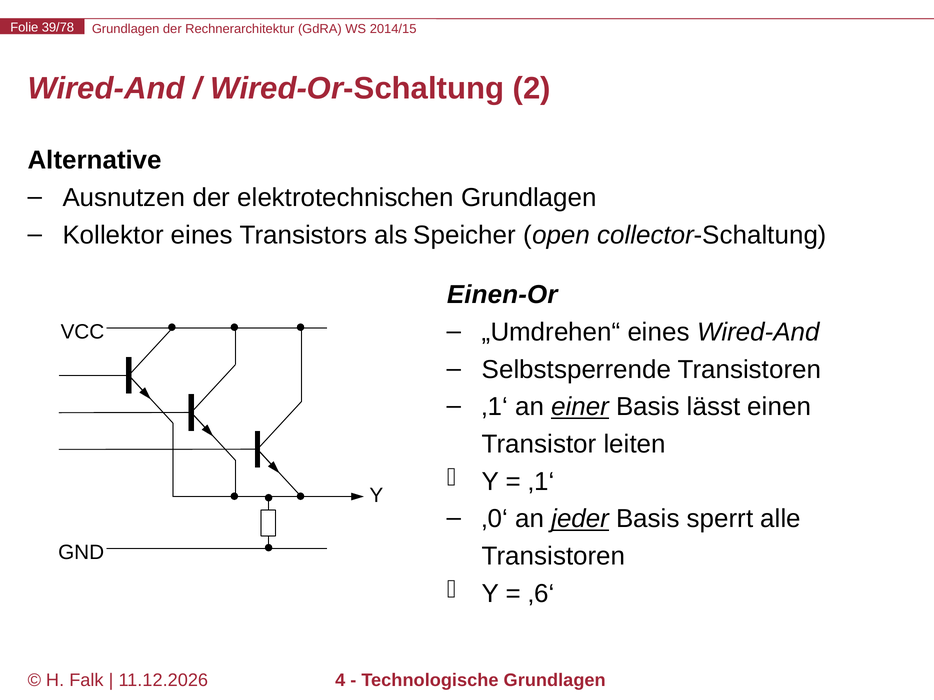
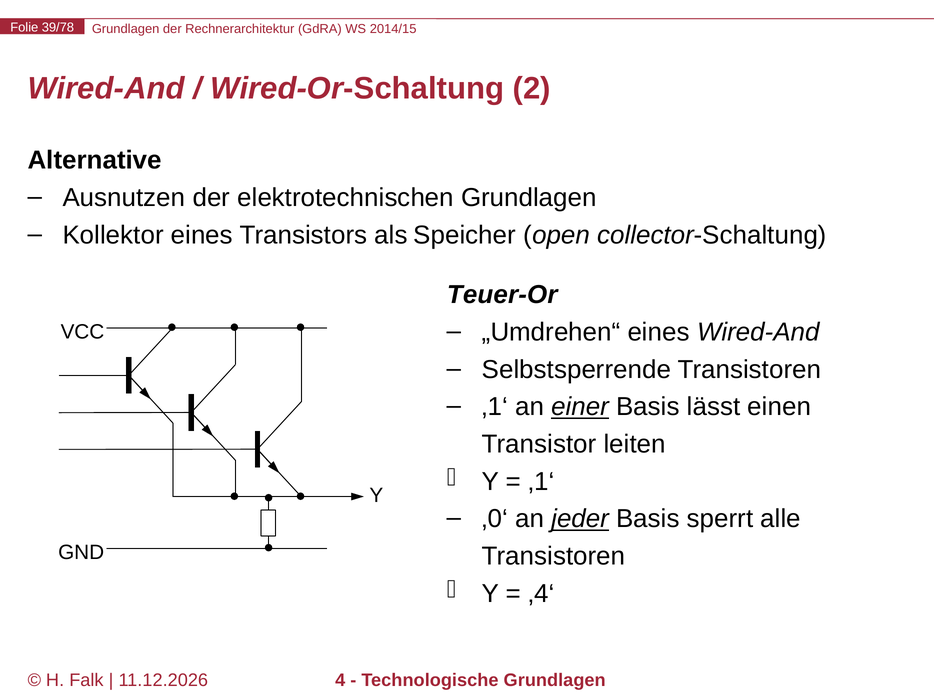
Einen-Or: Einen-Or -> Teuer-Or (502, 295)
‚6‘: ‚6‘ -> ‚4‘ (541, 594)
